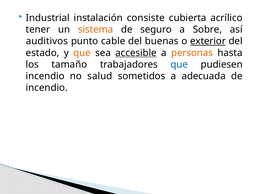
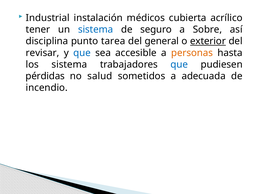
consiste: consiste -> médicos (146, 18)
sistema colour: orange -> blue (96, 29)
auditivos: auditivos -> disciplina (47, 41)
cable: cable -> tarea (113, 41)
buenas: buenas -> general (162, 41)
estado: estado -> revisar (43, 53)
que colour: orange -> blue (82, 53)
accesible underline: present -> none (136, 53)
los tamaño: tamaño -> sistema (69, 64)
incendio: incendio -> pérdidas (45, 76)
